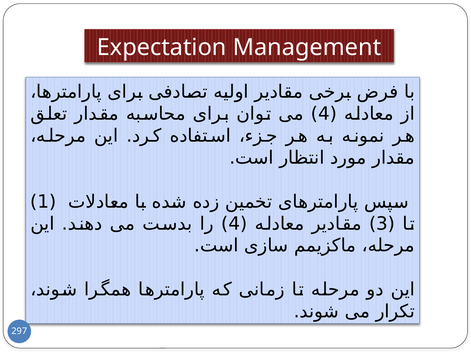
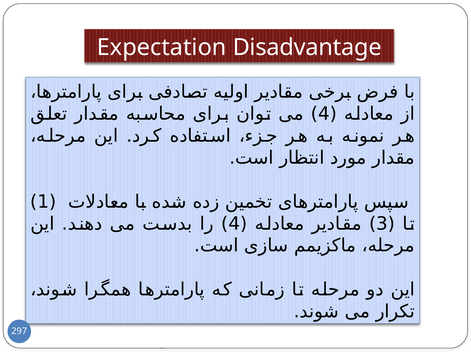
Management: Management -> Disadvantage (307, 48)
